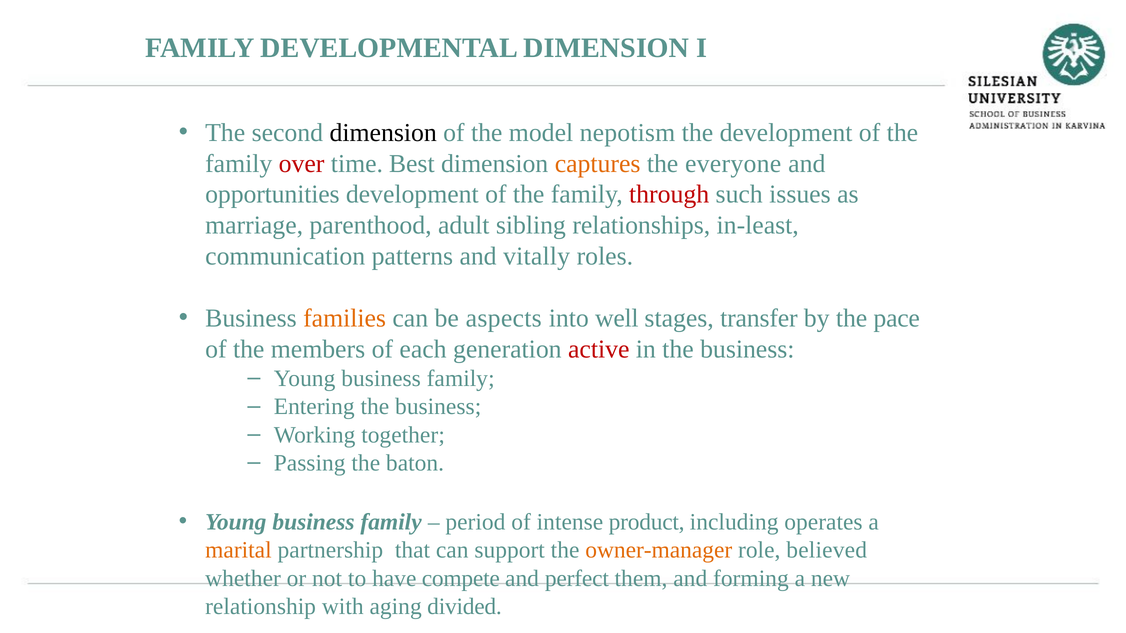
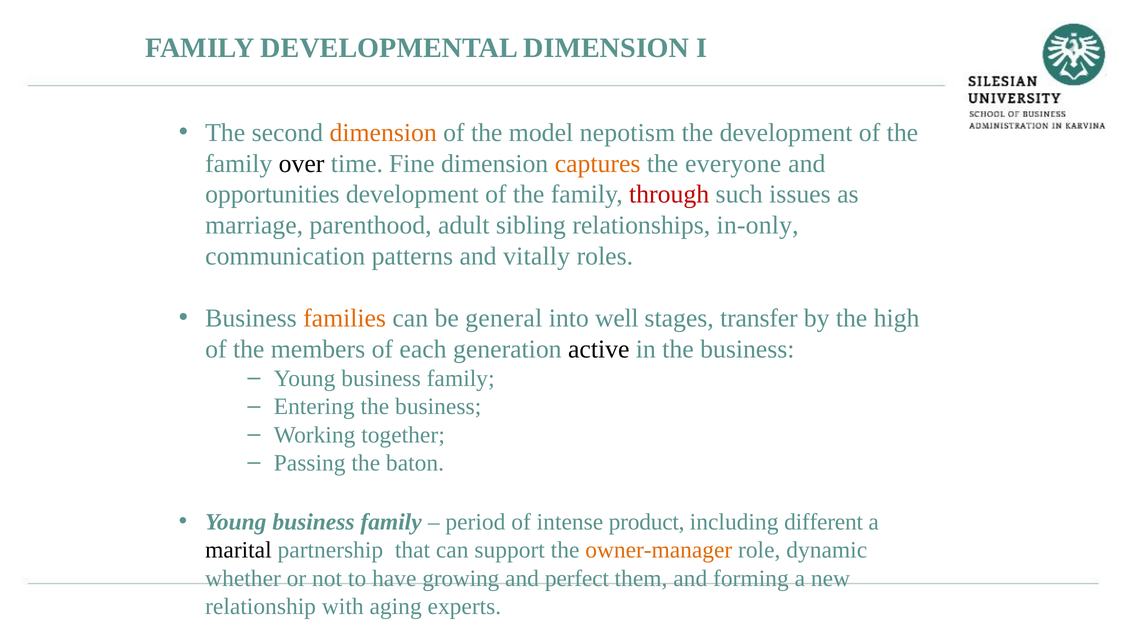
dimension colour: black -> orange (383, 133)
over colour: red -> black (302, 164)
Best: Best -> Fine (412, 164)
in-least: in-least -> in-only (758, 226)
aspects: aspects -> general (504, 318)
pace: pace -> high (897, 318)
active colour: red -> black (599, 349)
operates: operates -> different (824, 522)
marital colour: orange -> black (238, 550)
believed: believed -> dynamic (827, 550)
compete: compete -> growing (461, 579)
divided: divided -> experts (464, 607)
